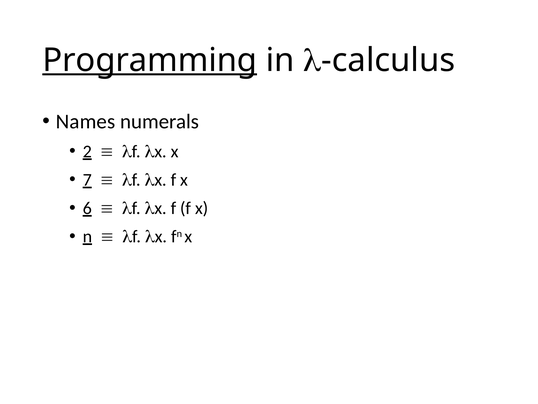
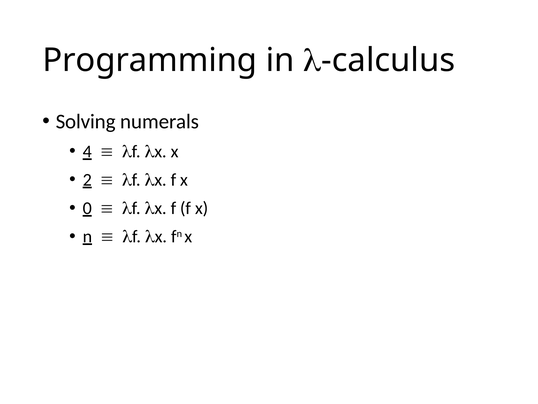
Programming underline: present -> none (150, 60)
Names: Names -> Solving (86, 121)
2: 2 -> 4 (87, 151)
7: 7 -> 2 (87, 180)
6: 6 -> 0 (87, 208)
